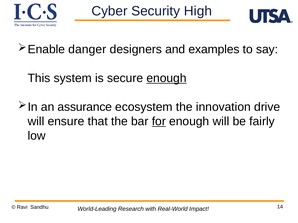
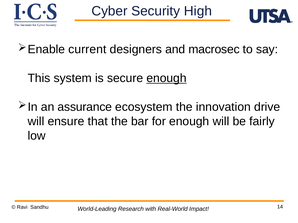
danger: danger -> current (87, 50)
examples: examples -> macrosec (214, 50)
for underline: present -> none (159, 122)
